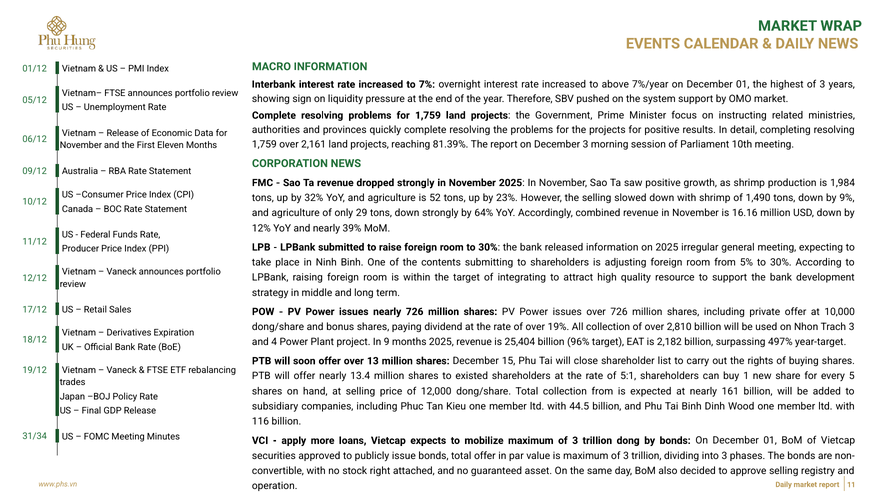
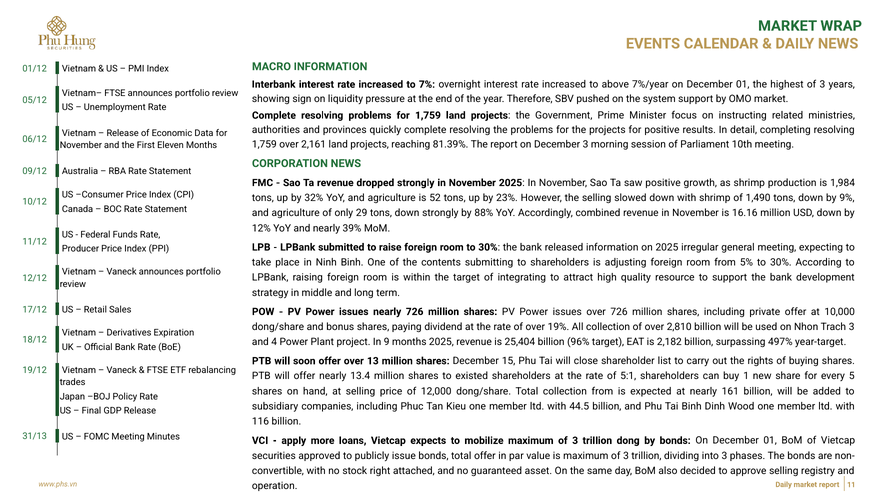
64%: 64% -> 88% (484, 213)
31/34: 31/34 -> 31/13 (35, 436)
